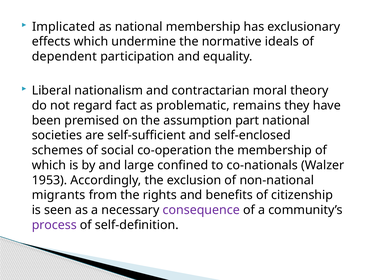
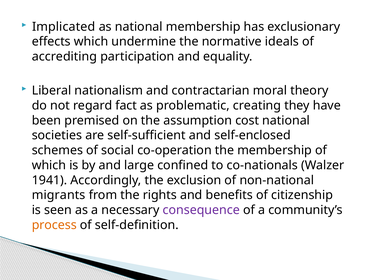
dependent: dependent -> accrediting (64, 57)
remains: remains -> creating (257, 105)
part: part -> cost (247, 120)
1953: 1953 -> 1941 (50, 180)
process colour: purple -> orange (54, 225)
